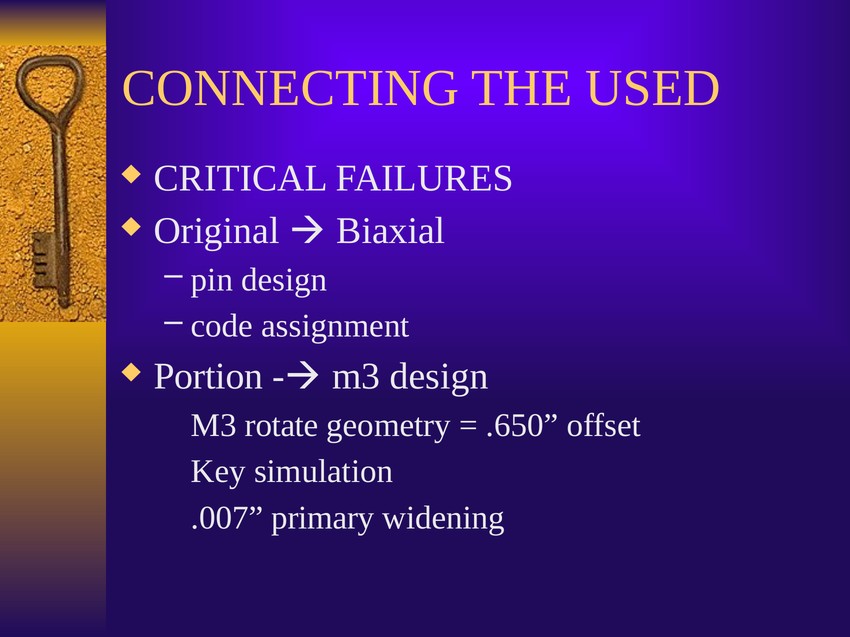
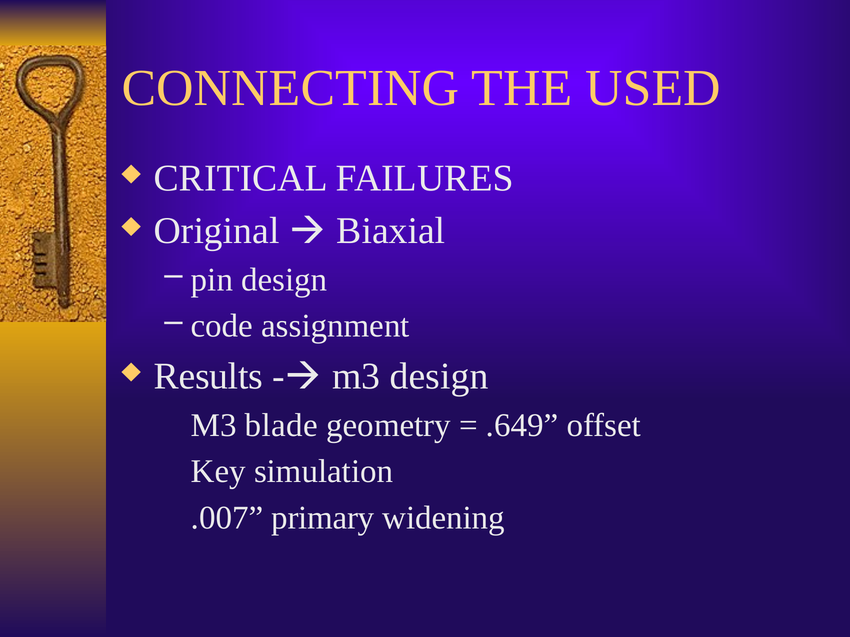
Portion: Portion -> Results (208, 377)
rotate: rotate -> blade (281, 426)
.650: .650 -> .649 (522, 426)
